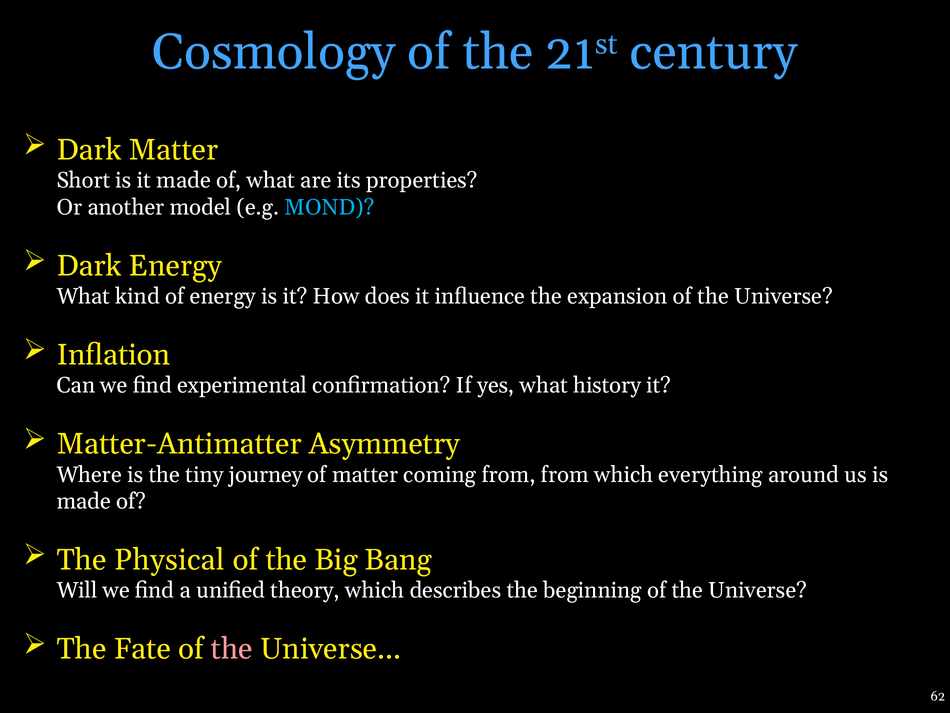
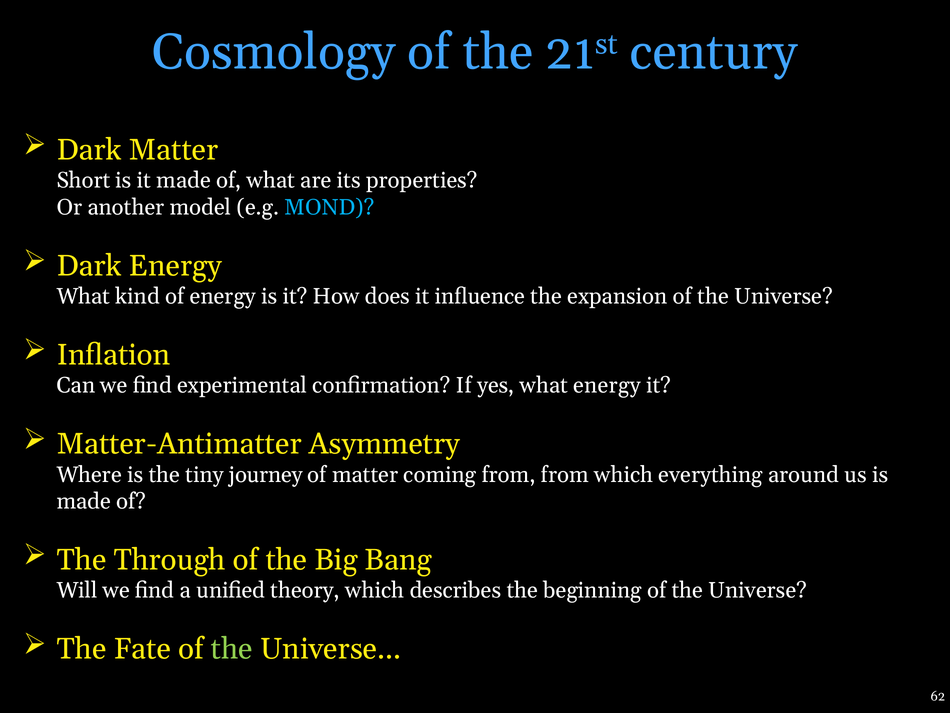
what history: history -> energy (607, 385)
Physical: Physical -> Through (170, 560)
the colour: pink -> light green (232, 649)
